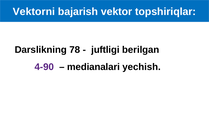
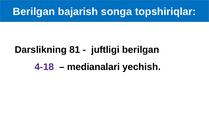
Vektorni: Vektorni -> Berilgan (34, 12)
vektor: vektor -> songa (117, 12)
78: 78 -> 81 (75, 49)
4-90: 4-90 -> 4-18 (44, 67)
